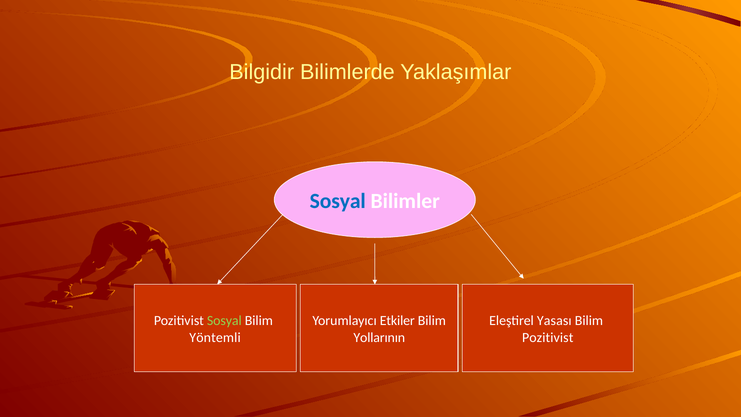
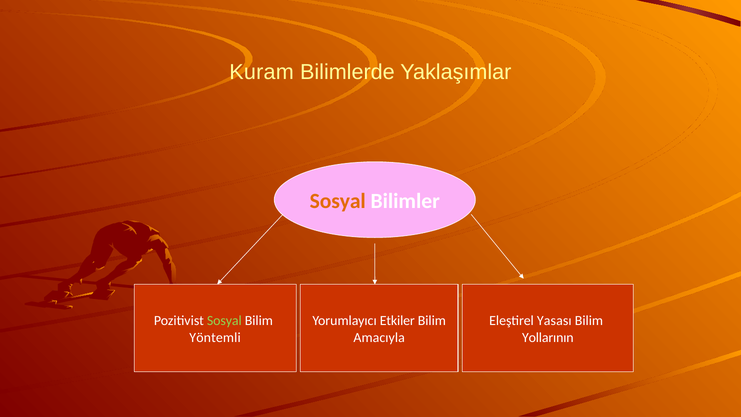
Bilgidir: Bilgidir -> Kuram (262, 72)
Sosyal colour: blue -> orange (338, 201)
Yollarının: Yollarının -> Amacıyla (379, 337)
Pozitivist: Pozitivist -> Yollarının (548, 337)
